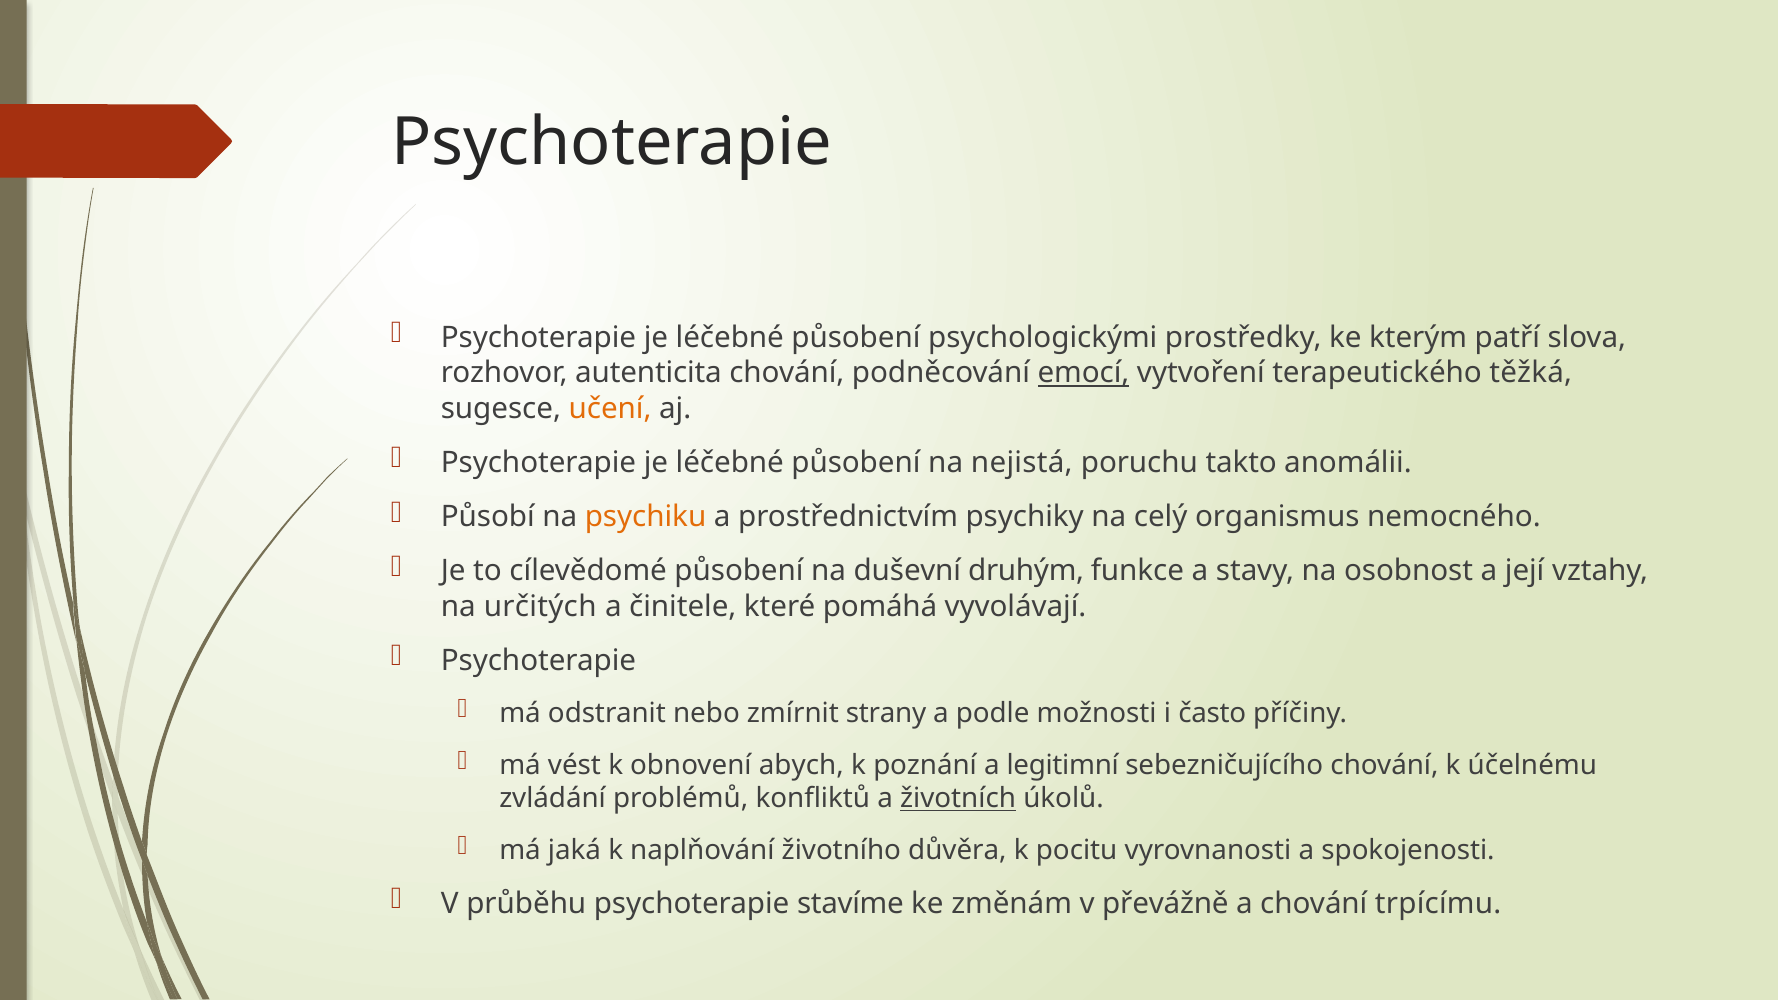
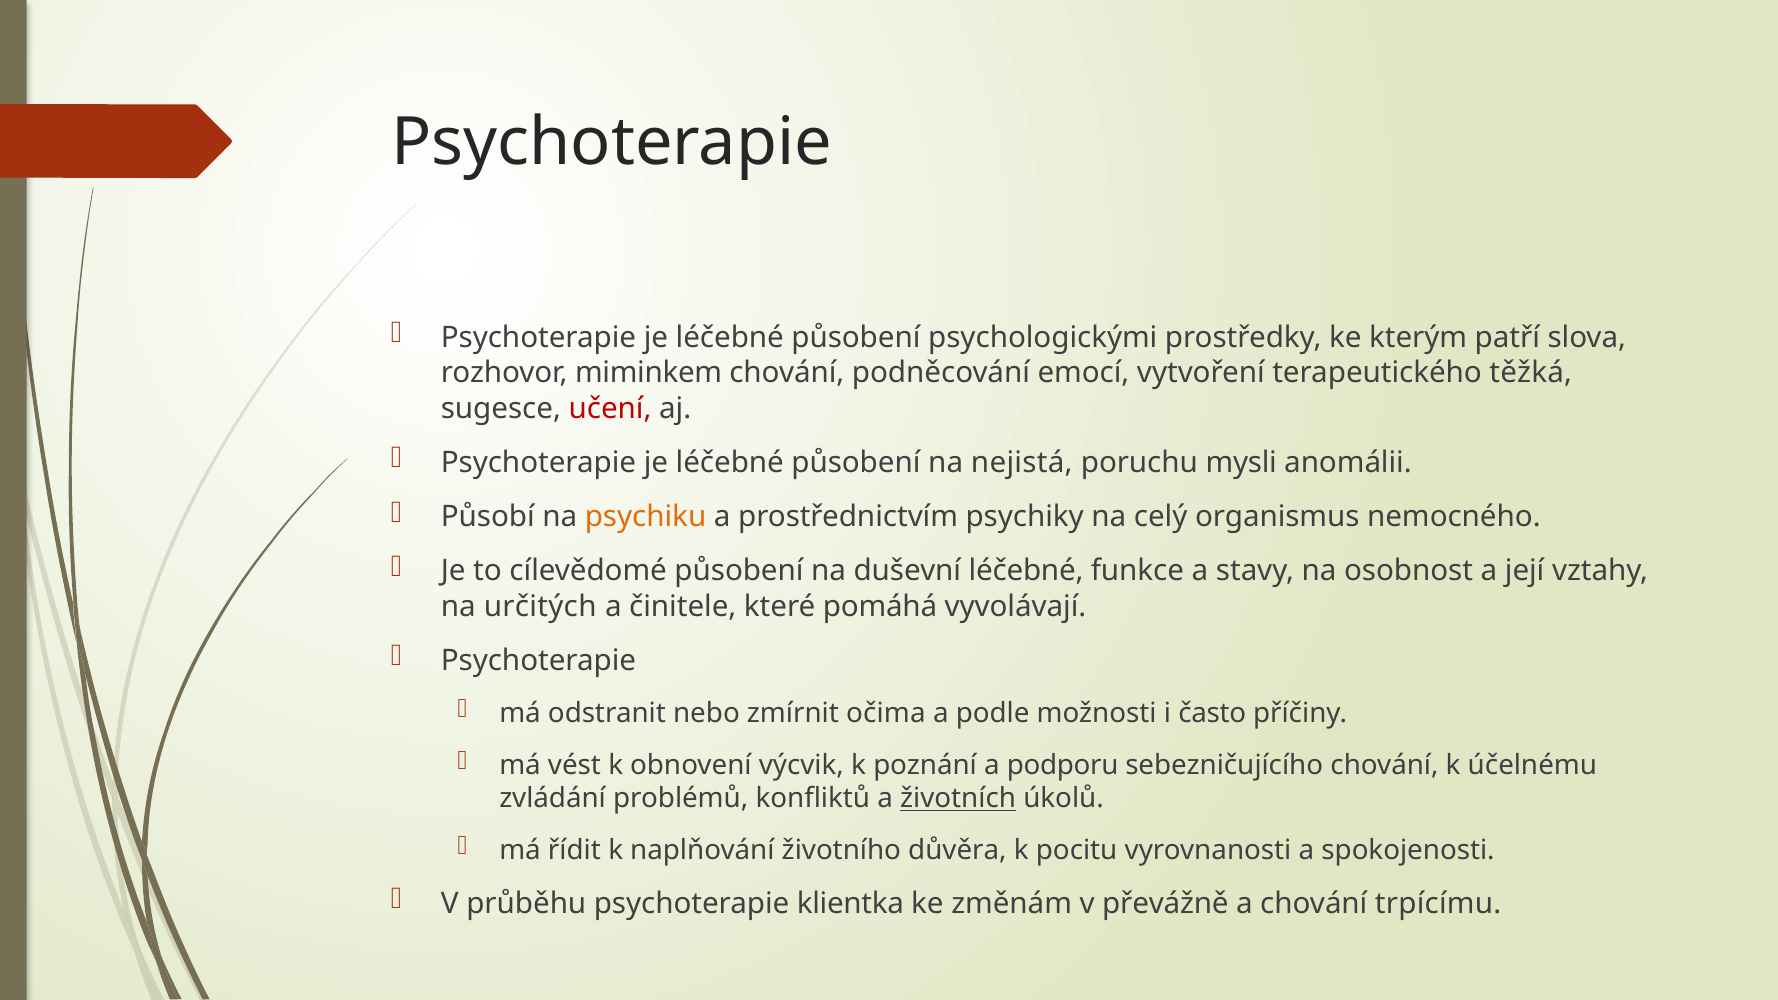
autenticita: autenticita -> miminkem (649, 373)
emocí underline: present -> none (1083, 373)
učení colour: orange -> red (610, 409)
takto: takto -> mysli (1241, 463)
duševní druhým: druhým -> léčebné (1026, 571)
strany: strany -> očima (886, 713)
abych: abych -> výcvik (801, 765)
legitimní: legitimní -> podporu (1063, 765)
jaká: jaká -> řídit (574, 851)
stavíme: stavíme -> klientka (850, 904)
